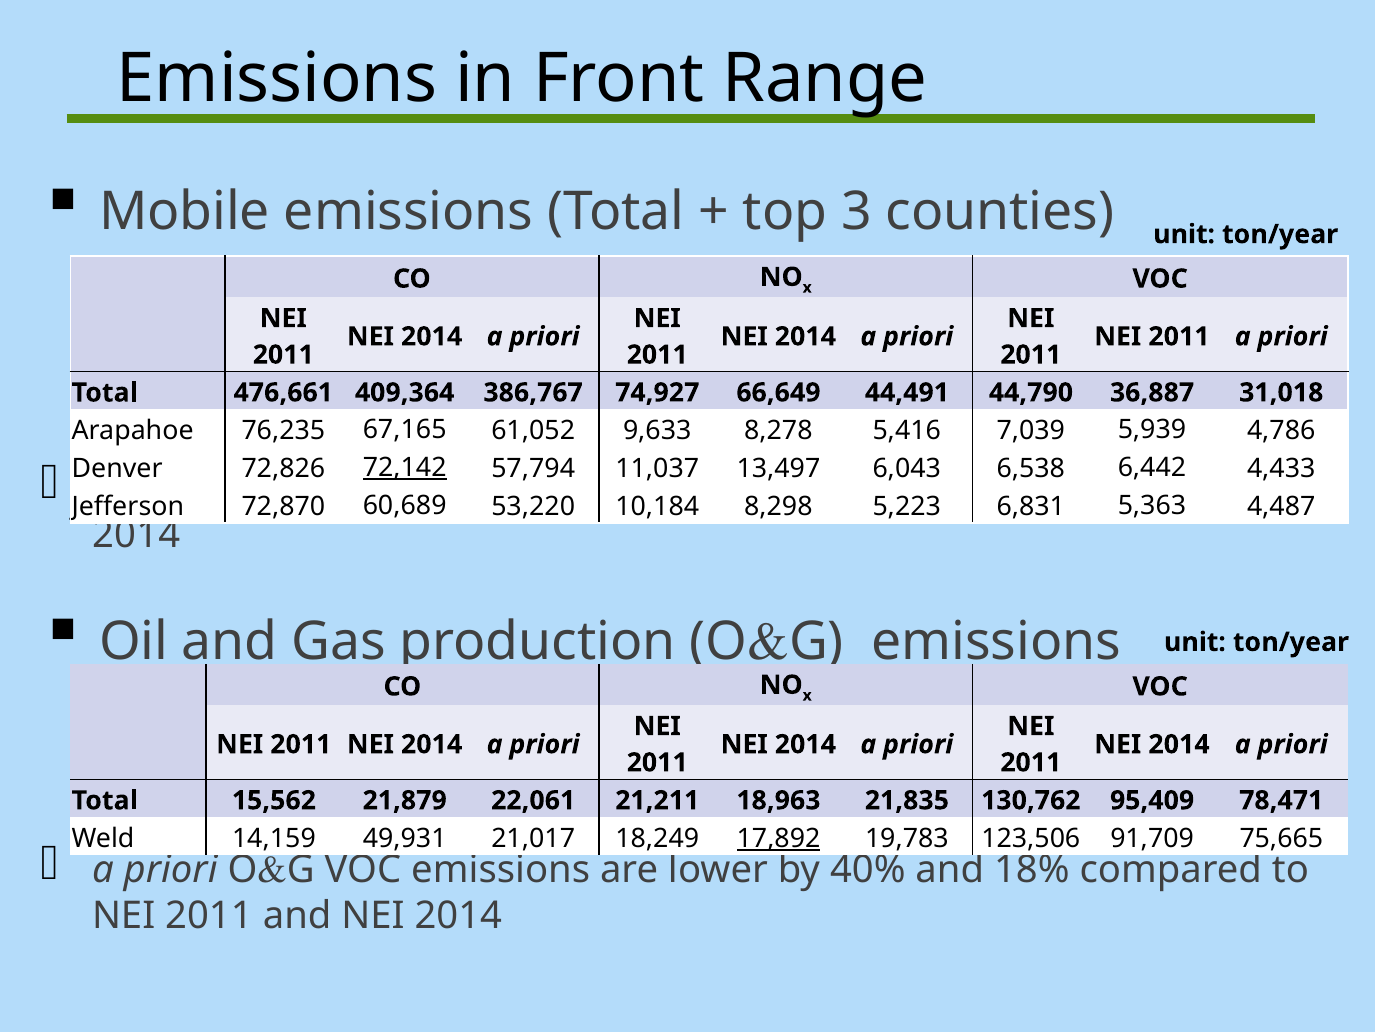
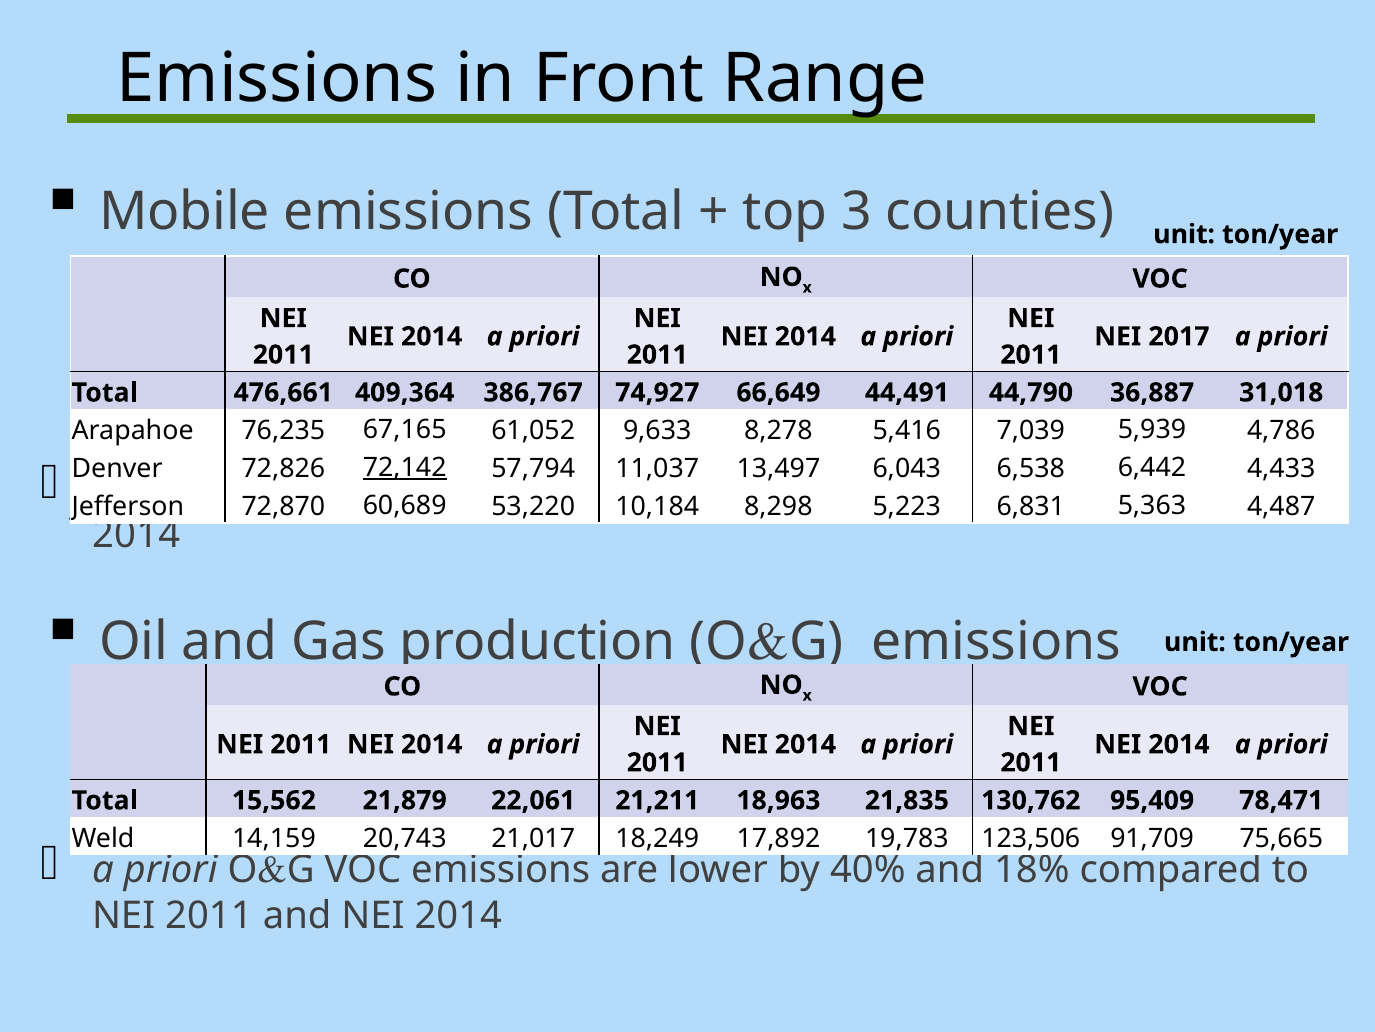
2011: 2011 -> 2017 (1179, 336)
49,931: 49,931 -> 20,743 (405, 838)
17,892 underline: present -> none (779, 838)
